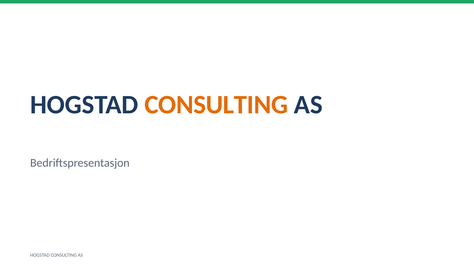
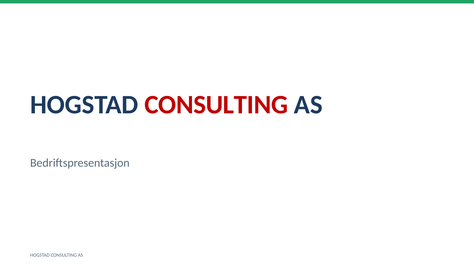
CONSULTING colour: orange -> red (216, 105)
